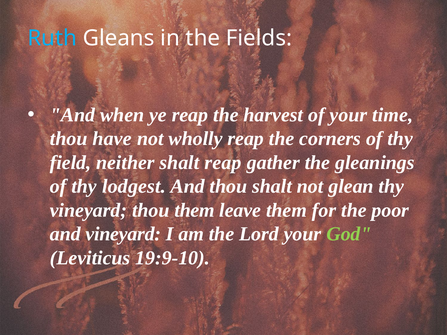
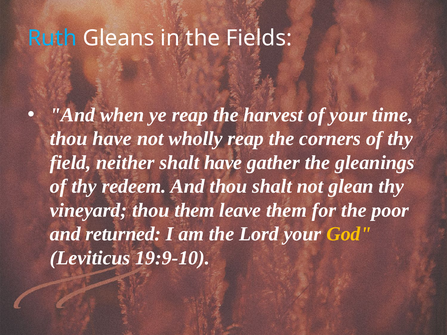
shalt reap: reap -> have (223, 163)
lodgest: lodgest -> redeem (134, 186)
and vineyard: vineyard -> returned (123, 234)
God colour: light green -> yellow (349, 234)
